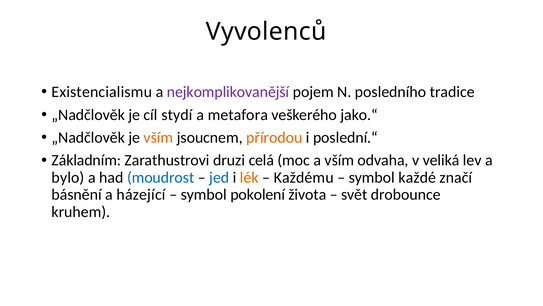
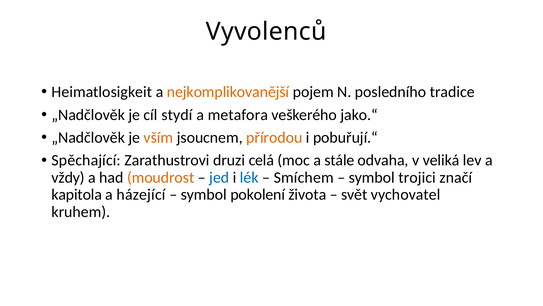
Existencialismu: Existencialismu -> Heimatlosigkeit (102, 92)
nejkomplikovanější colour: purple -> orange (228, 92)
poslední.“: poslední.“ -> pobuřují.“ (345, 137)
Základním: Základním -> Spěchající (86, 160)
a vším: vším -> stále (339, 160)
bylo: bylo -> vždy (68, 177)
moudrost colour: blue -> orange (161, 177)
lék colour: orange -> blue (249, 177)
Každému: Každému -> Smíchem (304, 177)
každé: každé -> trojici (417, 177)
básnění: básnění -> kapitola (77, 194)
drobounce: drobounce -> vychovatel (406, 194)
